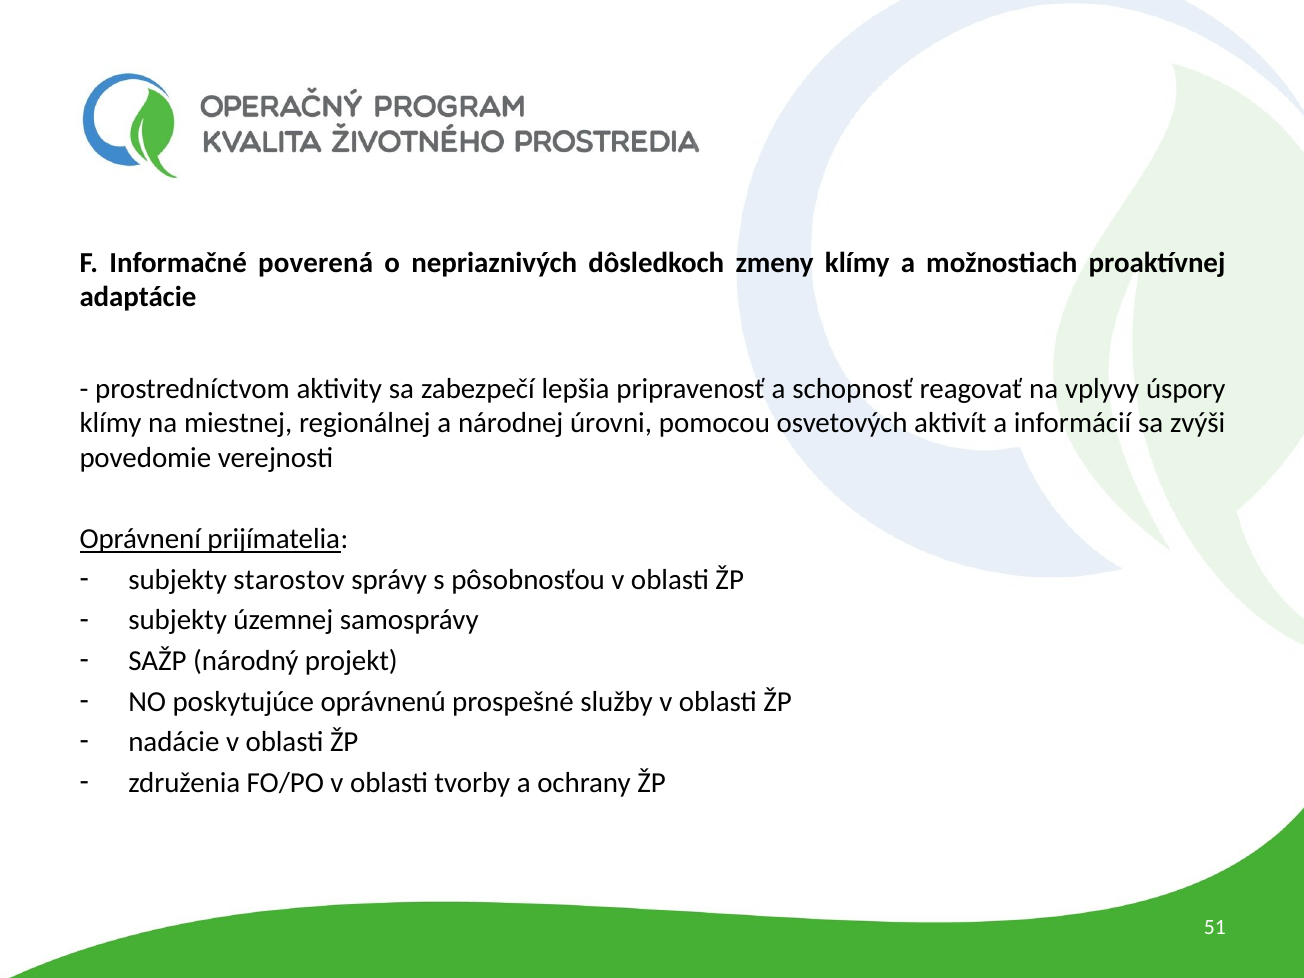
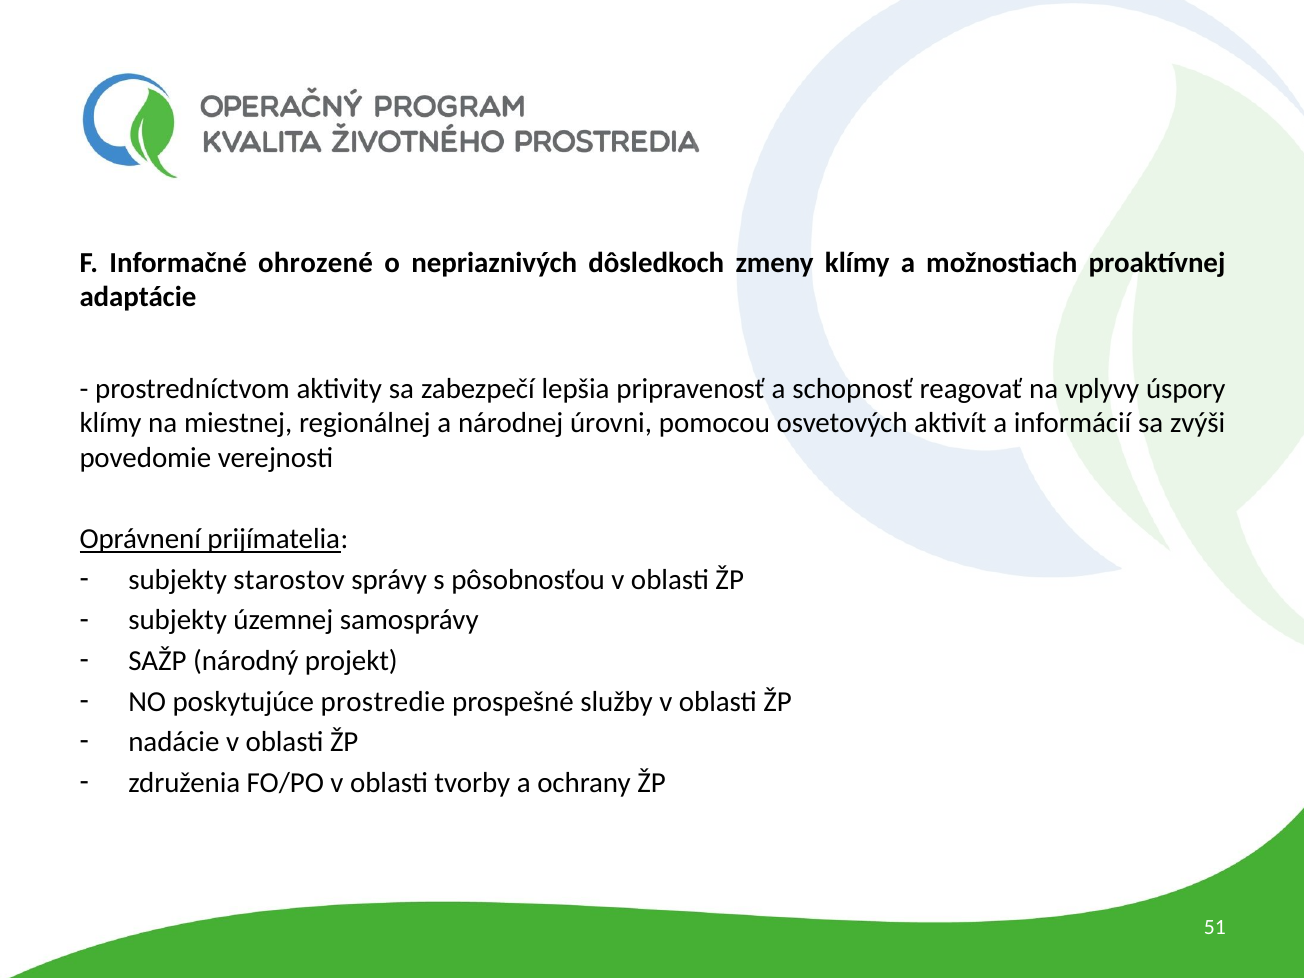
poverená: poverená -> ohrozené (316, 263)
oprávnenú: oprávnenú -> prostredie (383, 702)
